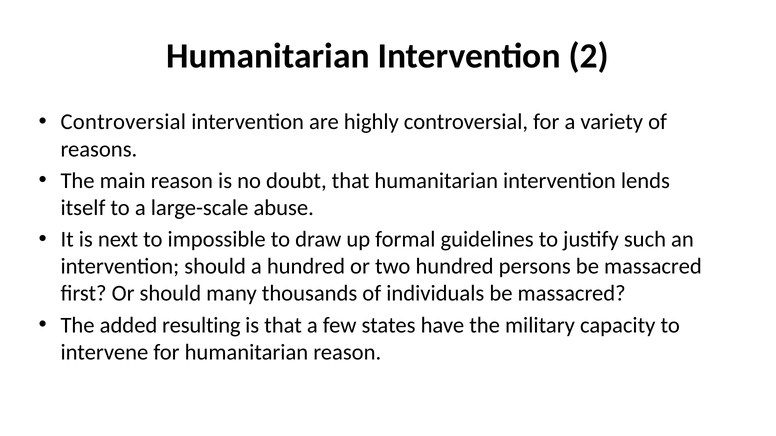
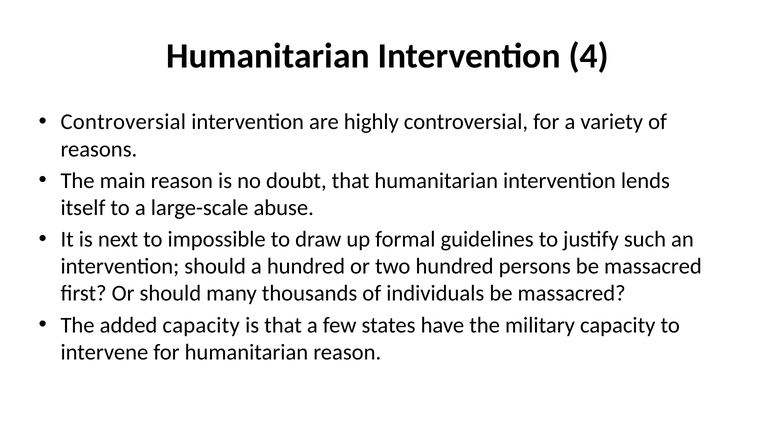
2: 2 -> 4 (589, 56)
added resulting: resulting -> capacity (201, 325)
